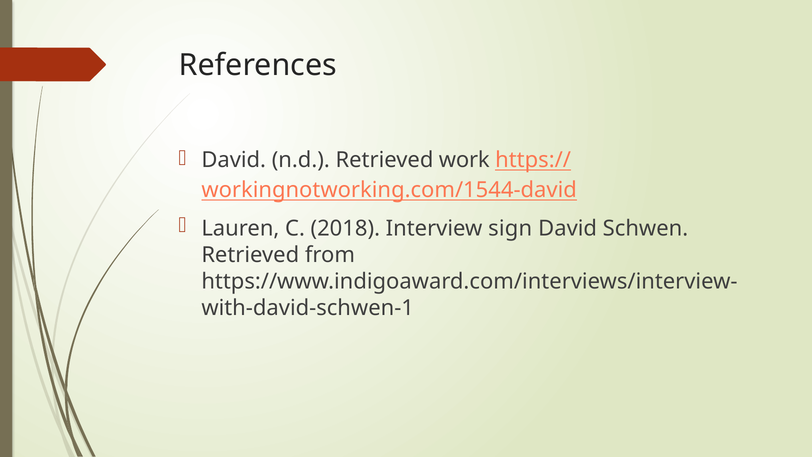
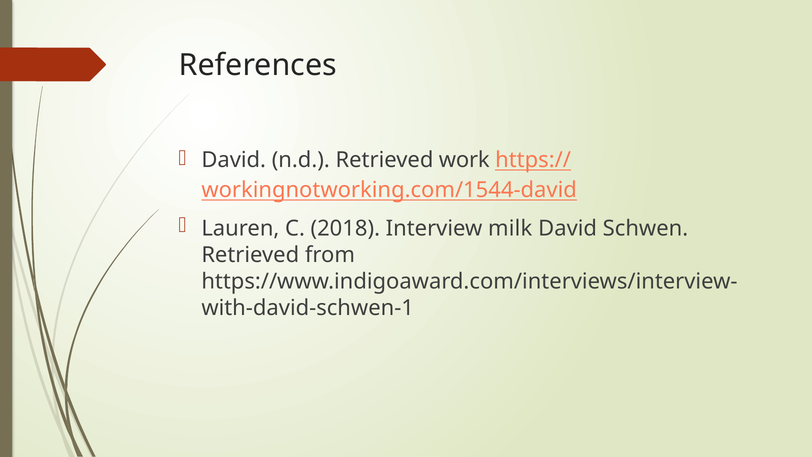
sign: sign -> milk (510, 228)
